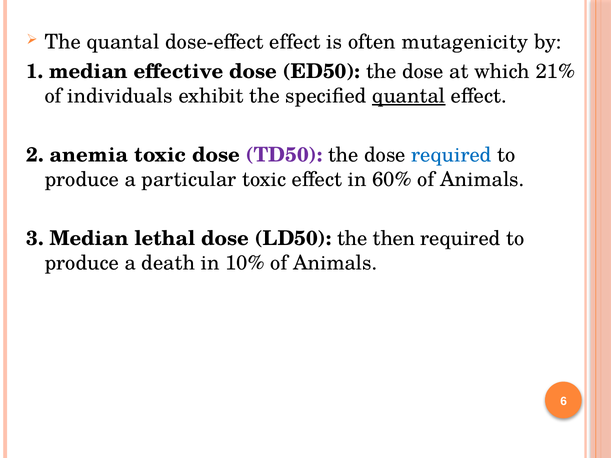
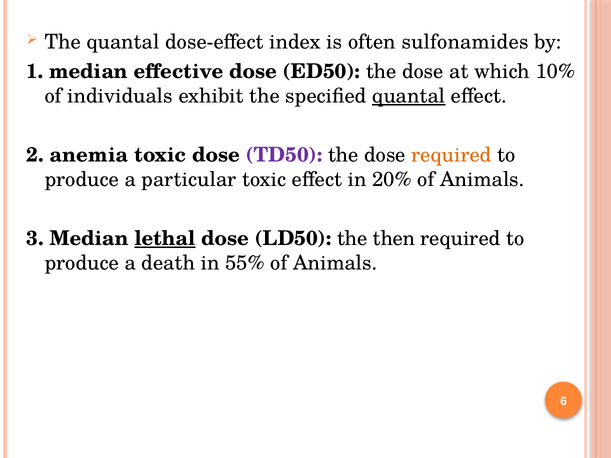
dose-effect effect: effect -> index (295, 42)
mutagenicity: mutagenicity -> sulfonamides (465, 42)
21%: 21% -> 10% (555, 72)
required colour: blue -> orange (451, 155)
60%: 60% -> 20% (392, 180)
lethal underline: none -> present (165, 239)
10%: 10% -> 55% (245, 263)
